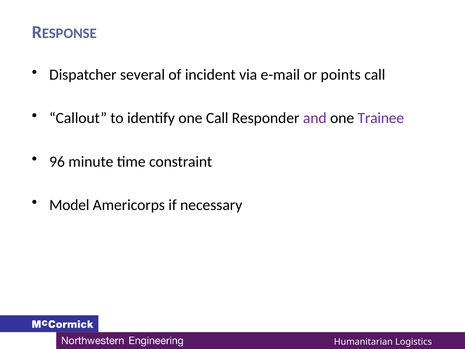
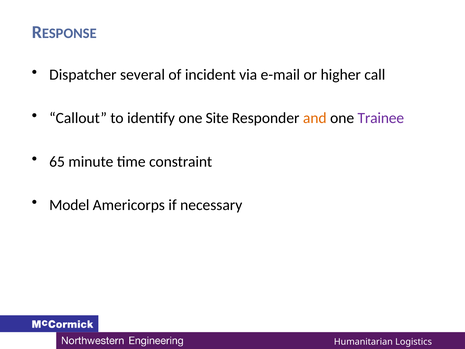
points: points -> higher (341, 75)
one Call: Call -> Site (217, 118)
and colour: purple -> orange (315, 118)
96: 96 -> 65 (57, 161)
